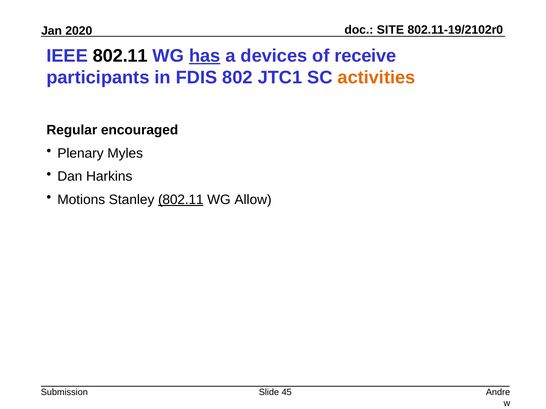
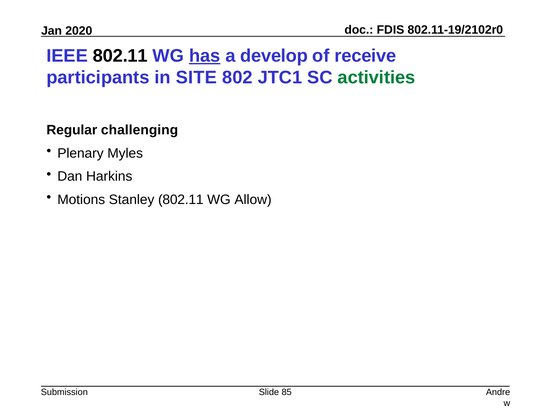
SITE: SITE -> FDIS (390, 30)
devices: devices -> develop (274, 56)
FDIS: FDIS -> SITE (196, 78)
activities colour: orange -> green (376, 78)
encouraged: encouraged -> challenging (140, 130)
802.11 underline: present -> none (181, 200)
45: 45 -> 85 (287, 393)
